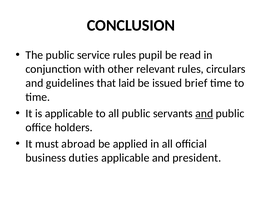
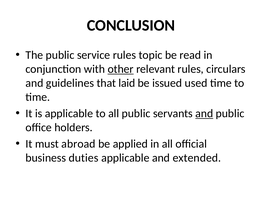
pupil: pupil -> topic (151, 55)
other underline: none -> present (121, 69)
brief: brief -> used (196, 83)
president: president -> extended (197, 157)
